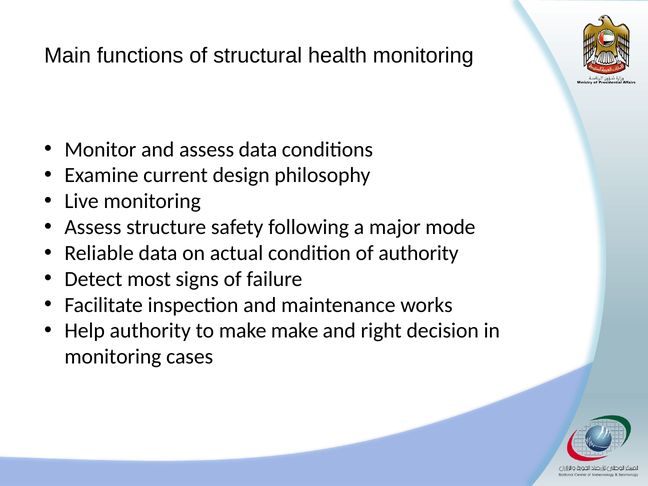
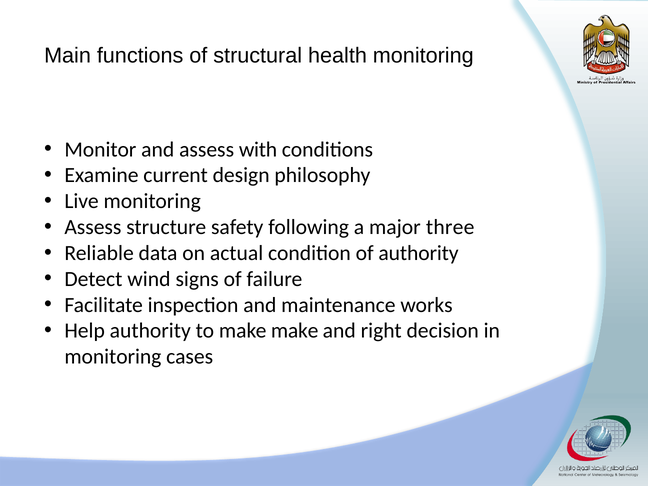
assess data: data -> with (258, 149)
mode: mode -> three (450, 227)
most: most -> wind (149, 279)
